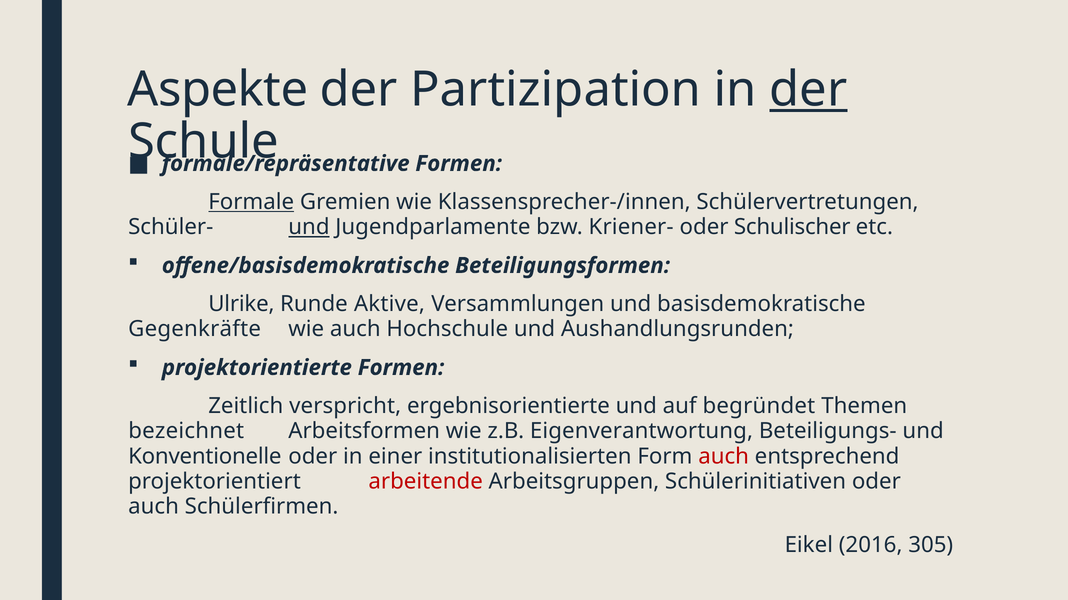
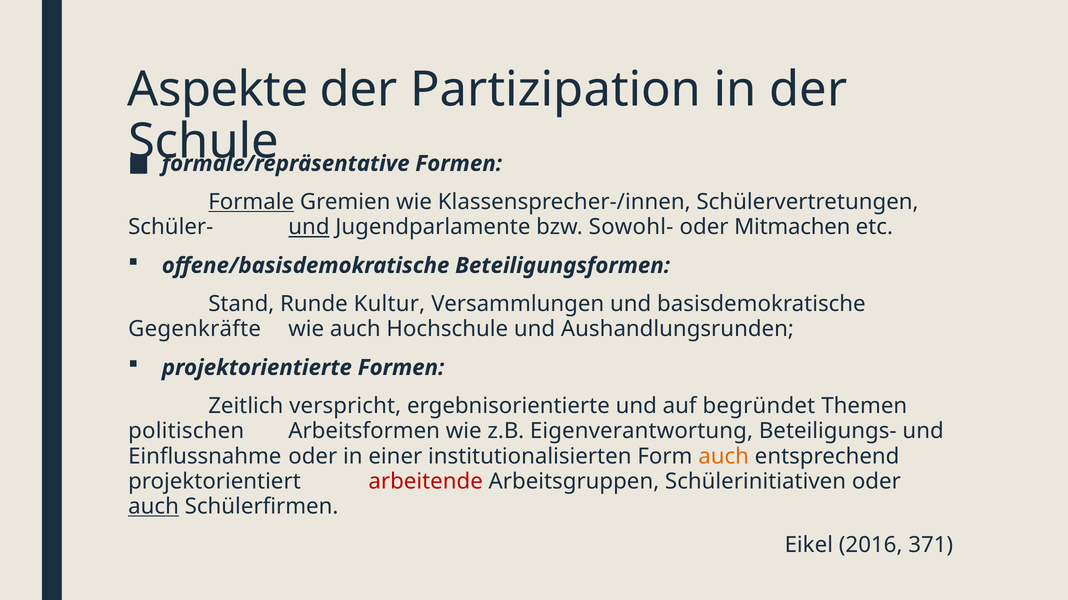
der underline: present -> none (808, 90)
Kriener-: Kriener- -> Sowohl- (631, 227)
Schulischer: Schulischer -> Mitmachen (792, 227)
Ulrike: Ulrike -> Stand (241, 304)
Aktive: Aktive -> Kultur (389, 304)
bezeichnet: bezeichnet -> politischen (186, 432)
Konventionelle: Konventionelle -> Einflussnahme (205, 457)
auch colour: red -> orange (724, 457)
auch underline: none -> present (154, 507)
305: 305 -> 371 (931, 546)
